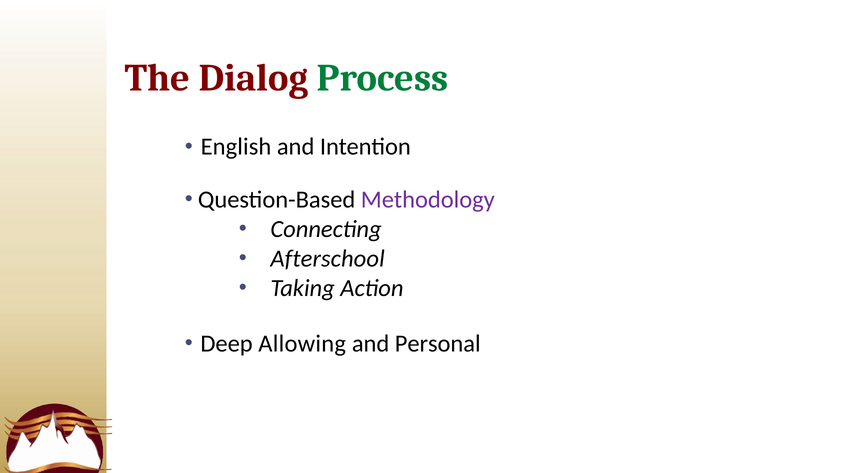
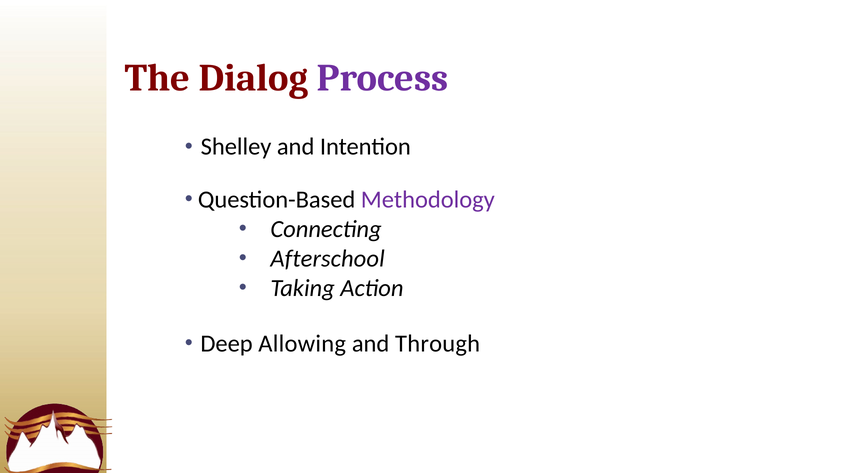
Process colour: green -> purple (383, 78)
English: English -> Shelley (236, 147)
Personal: Personal -> Through (438, 344)
